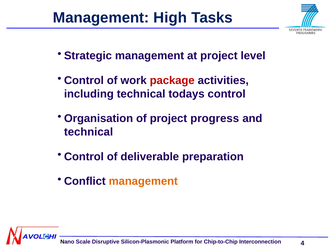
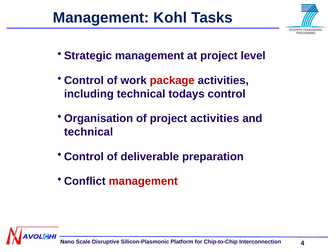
High: High -> Kohl (170, 18)
project progress: progress -> activities (215, 118)
management colour: orange -> red (143, 181)
